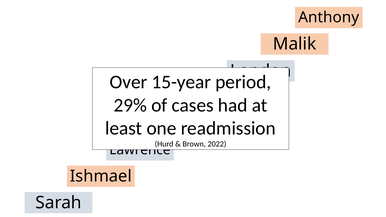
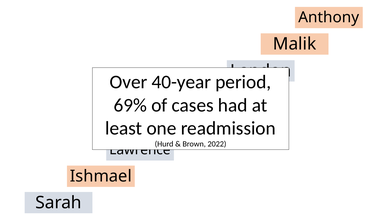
15-year: 15-year -> 40-year (181, 82)
29%: 29% -> 69% (130, 105)
